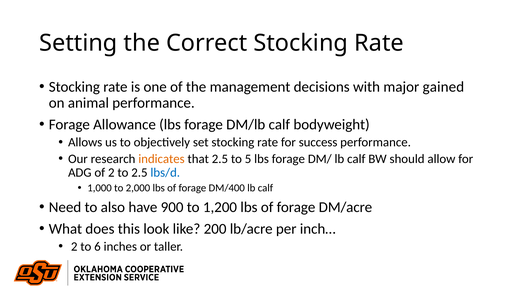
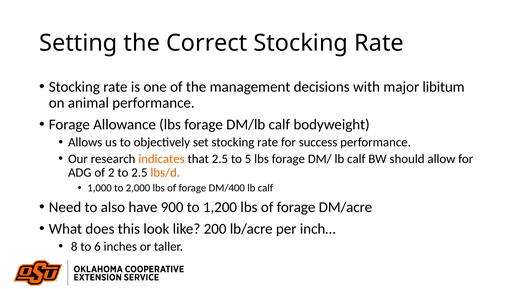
gained: gained -> libitum (444, 87)
lbs/d colour: blue -> orange (165, 173)
2: 2 -> 8 (74, 247)
